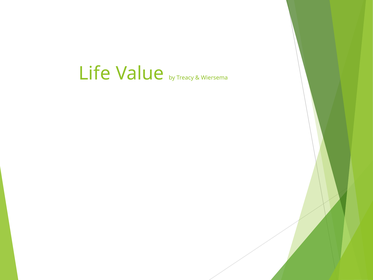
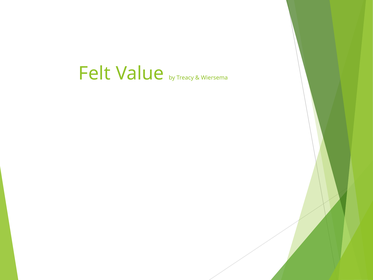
Life: Life -> Felt (95, 73)
